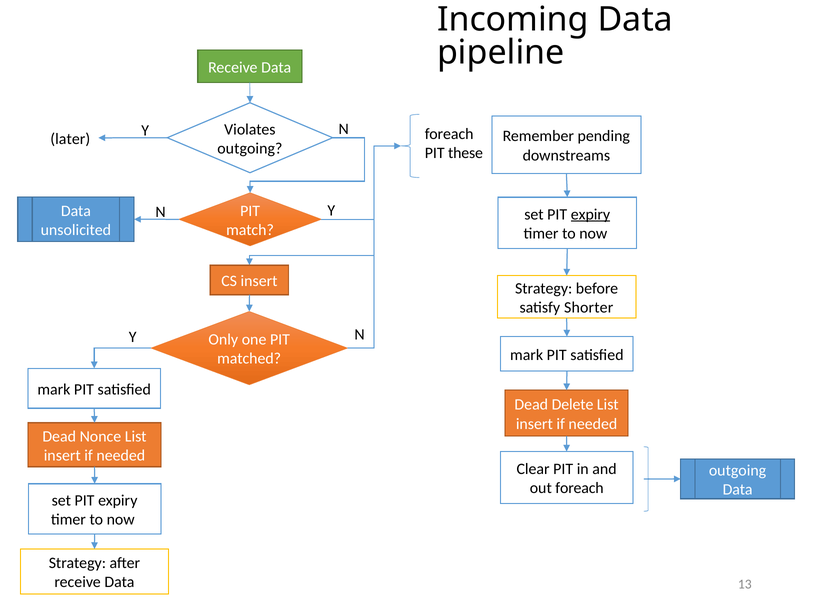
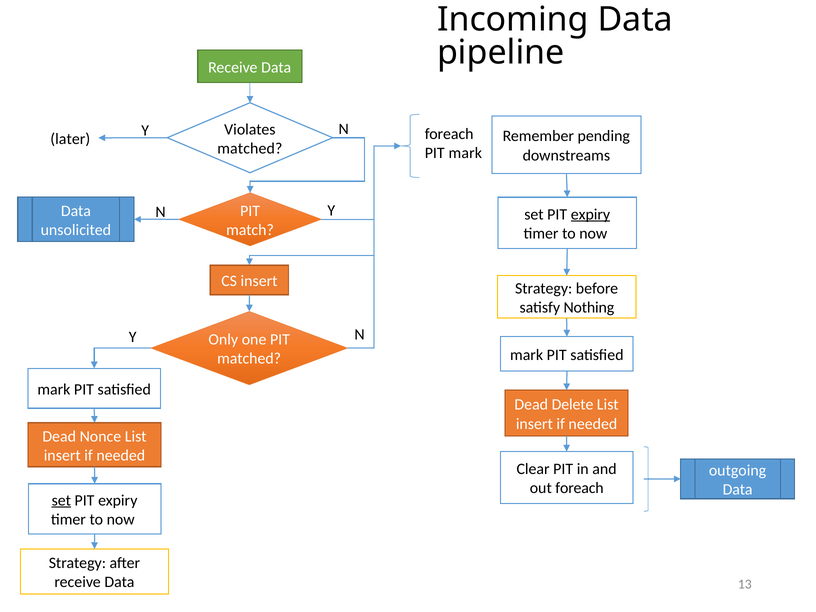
outgoing: outgoing -> matched (250, 148)
PIT these: these -> mark (465, 153)
Shorter: Shorter -> Nothing (589, 308)
set underline: none -> present (61, 500)
